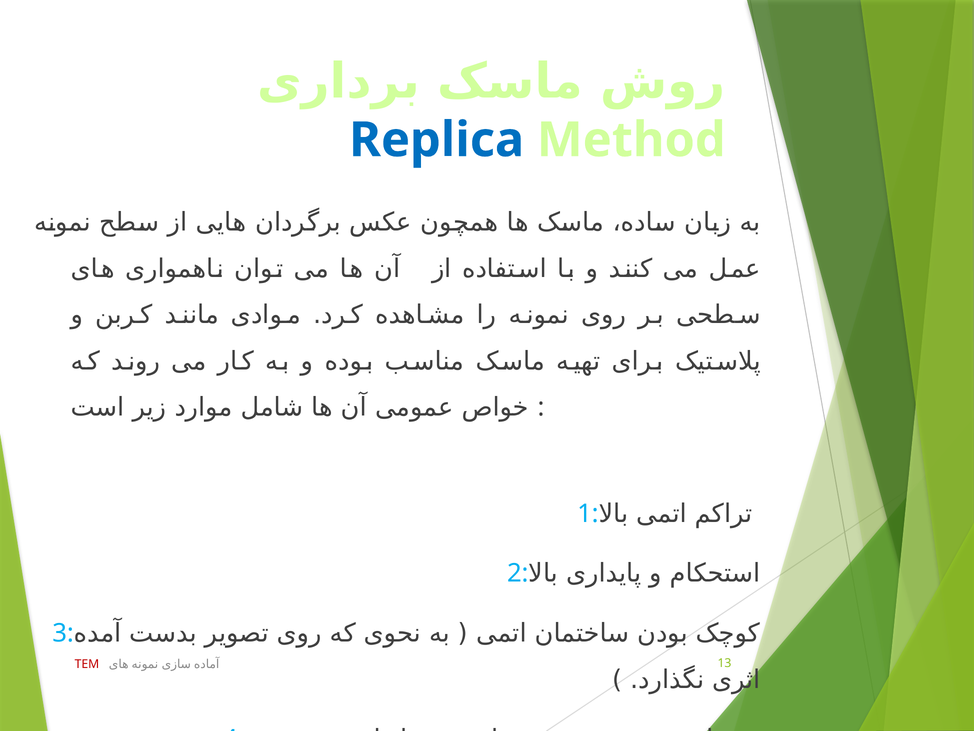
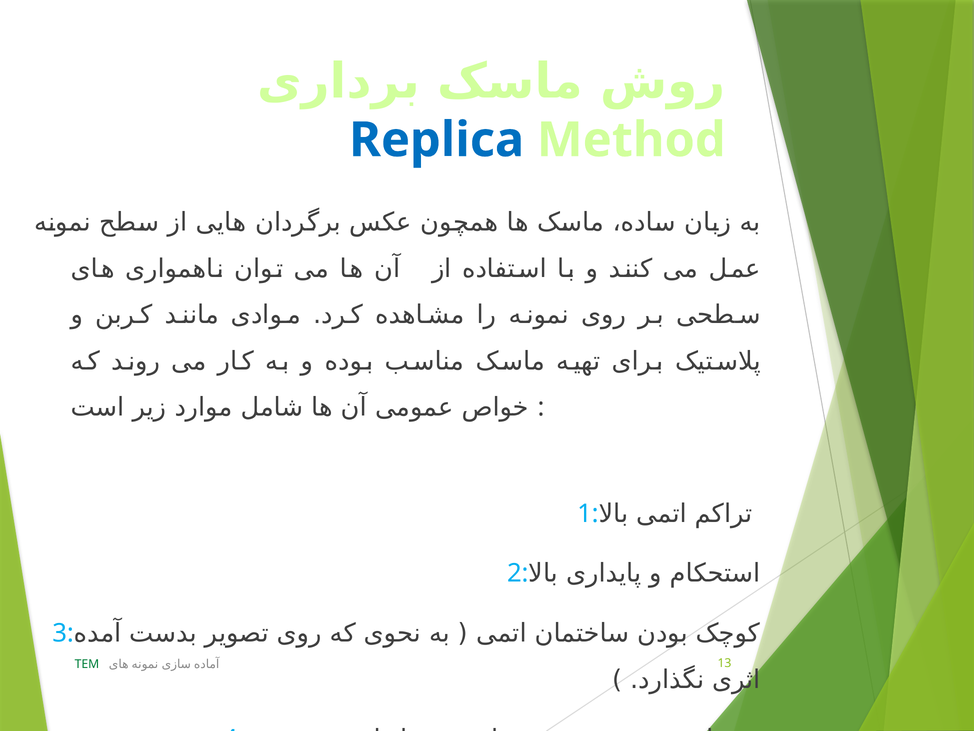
TEM colour: red -> green (87, 664)
